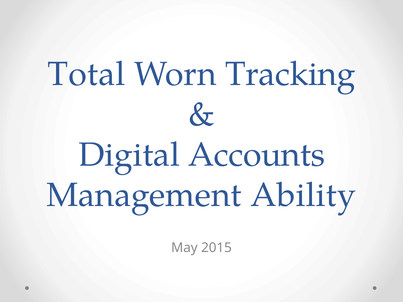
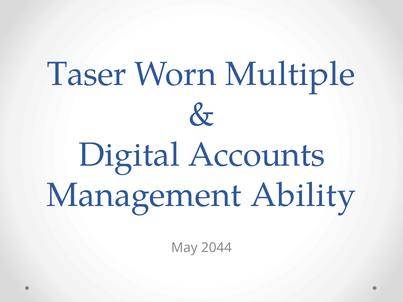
Total: Total -> Taser (87, 74)
Tracking: Tracking -> Multiple (290, 74)
2015: 2015 -> 2044 (216, 248)
